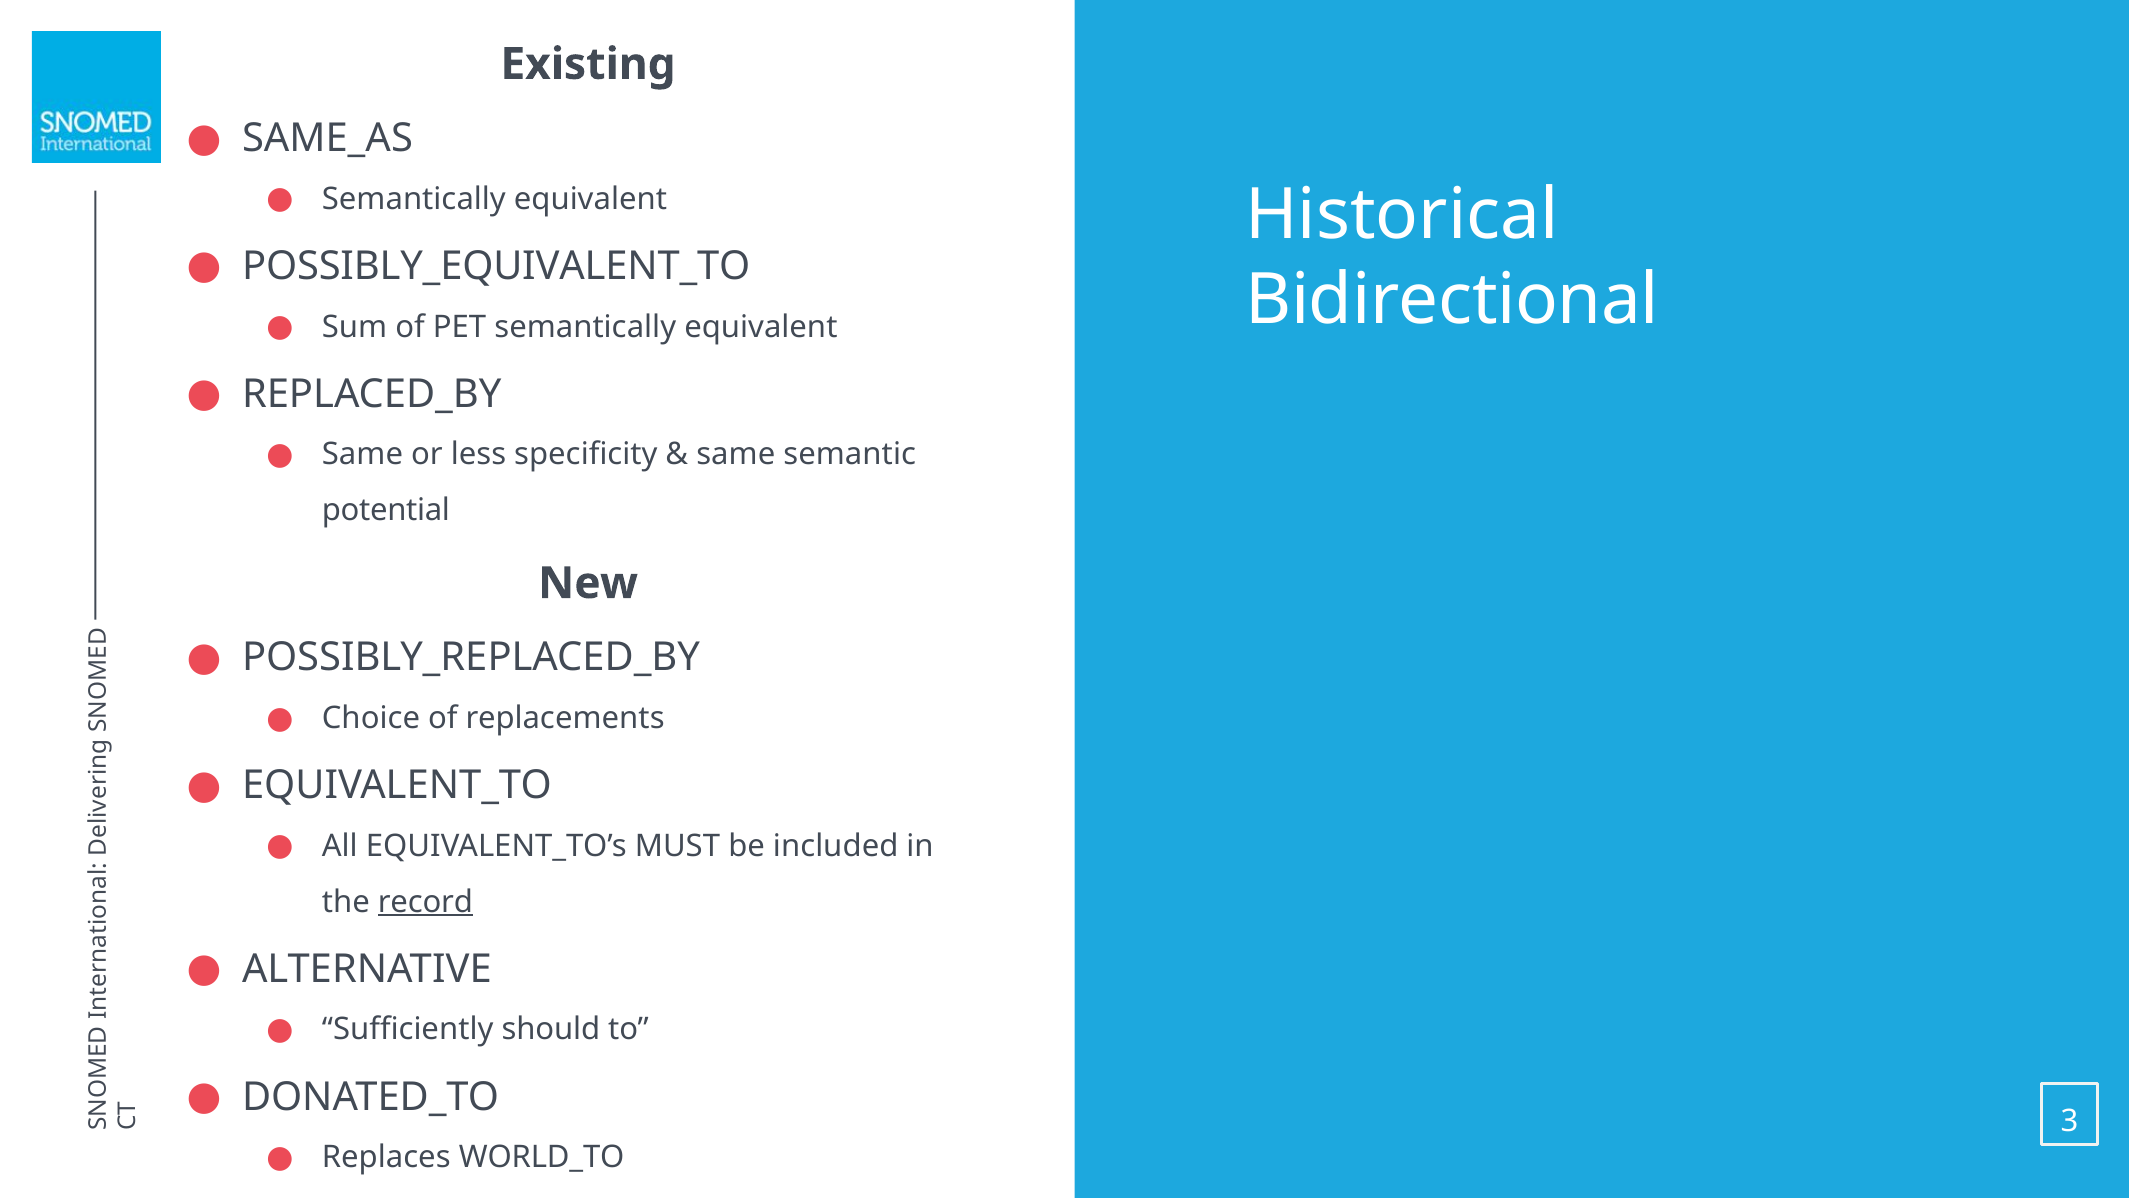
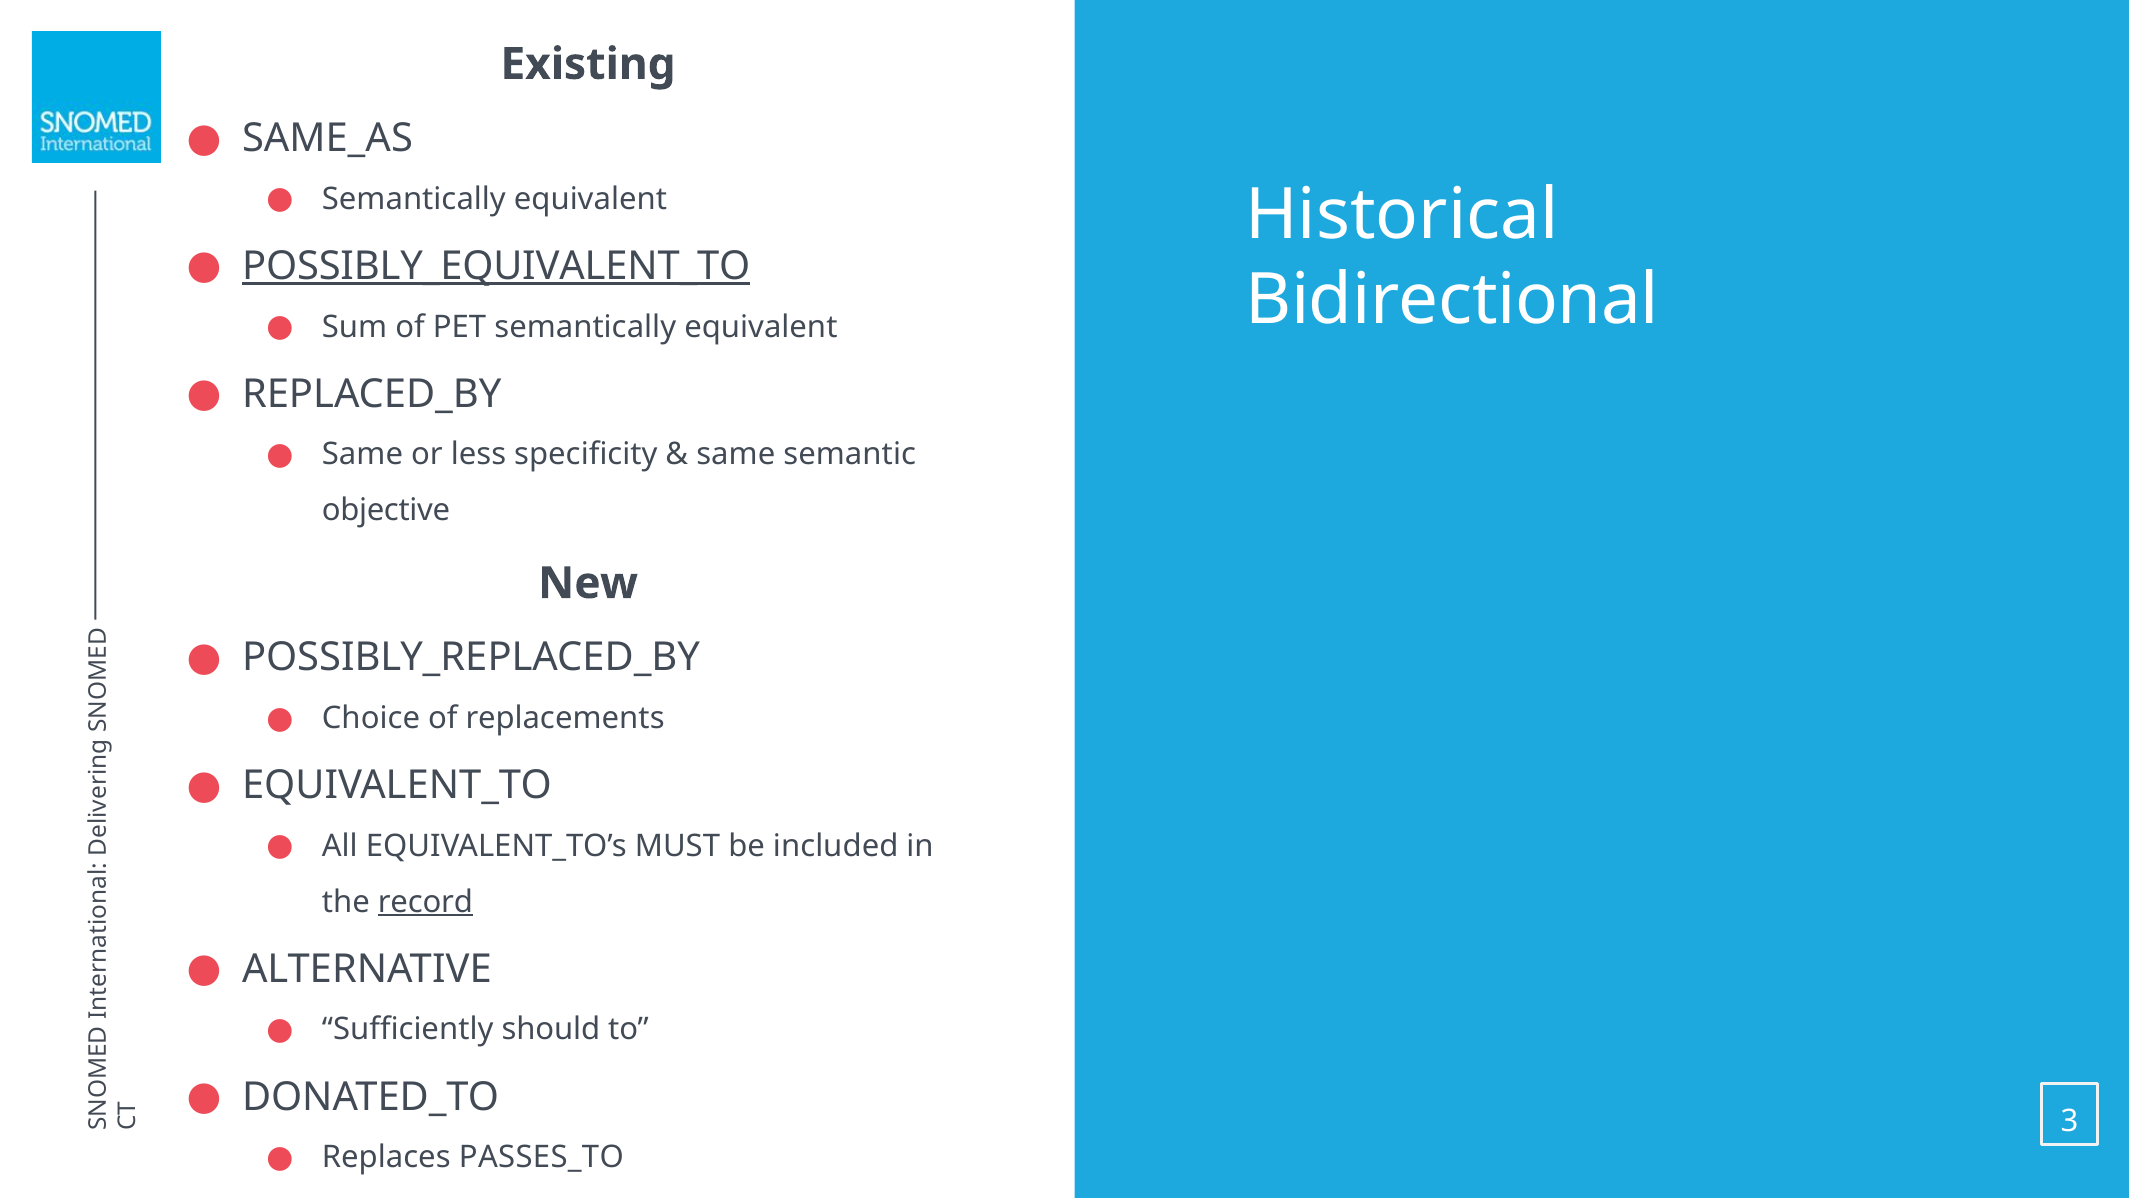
POSSIBLY_EQUIVALENT_TO underline: none -> present (496, 266)
potential: potential -> objective (386, 510)
WORLD_TO: WORLD_TO -> PASSES_TO (541, 1157)
